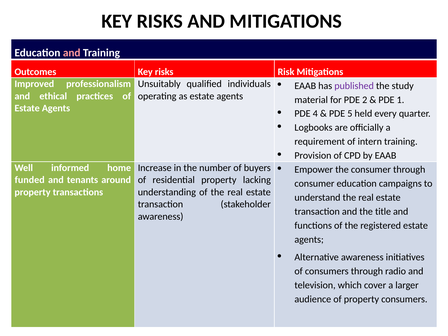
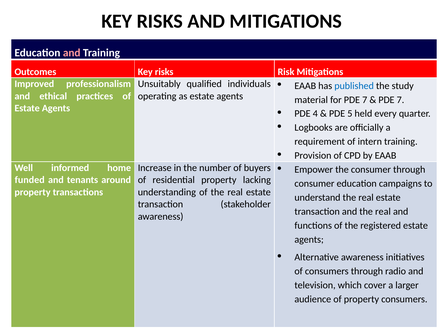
published colour: purple -> blue (354, 86)
for PDE 2: 2 -> 7 (365, 100)
1: 1 -> 7 (401, 100)
and the title: title -> real (383, 212)
